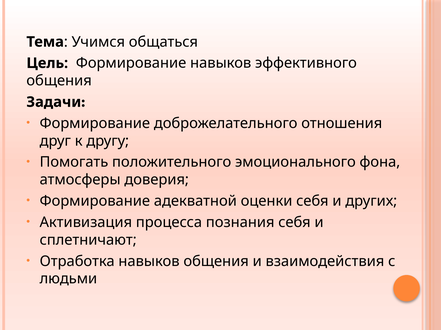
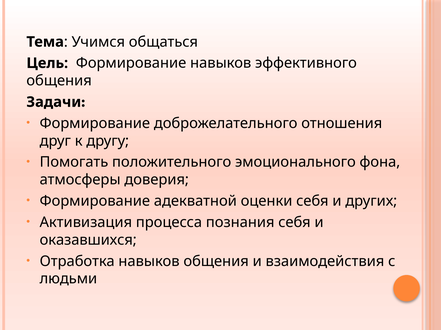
сплетничают: сплетничают -> оказавшихся (88, 240)
